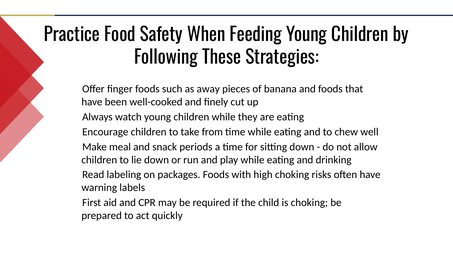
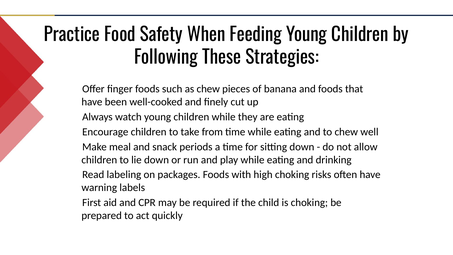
as away: away -> chew (208, 89)
